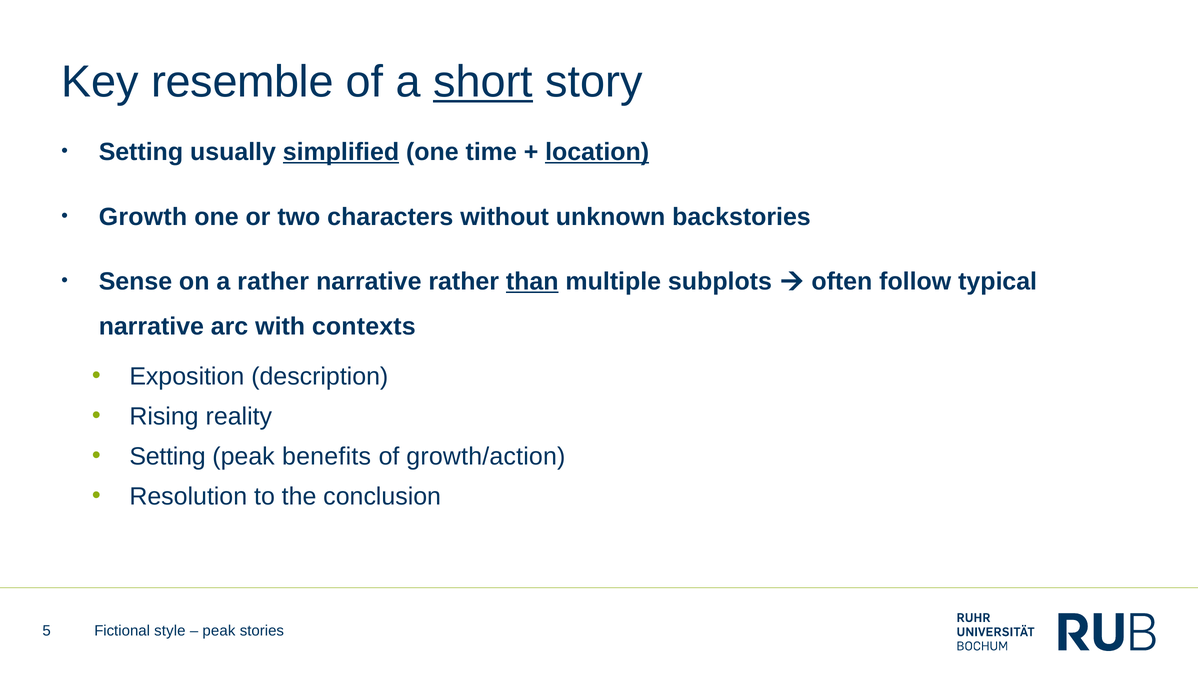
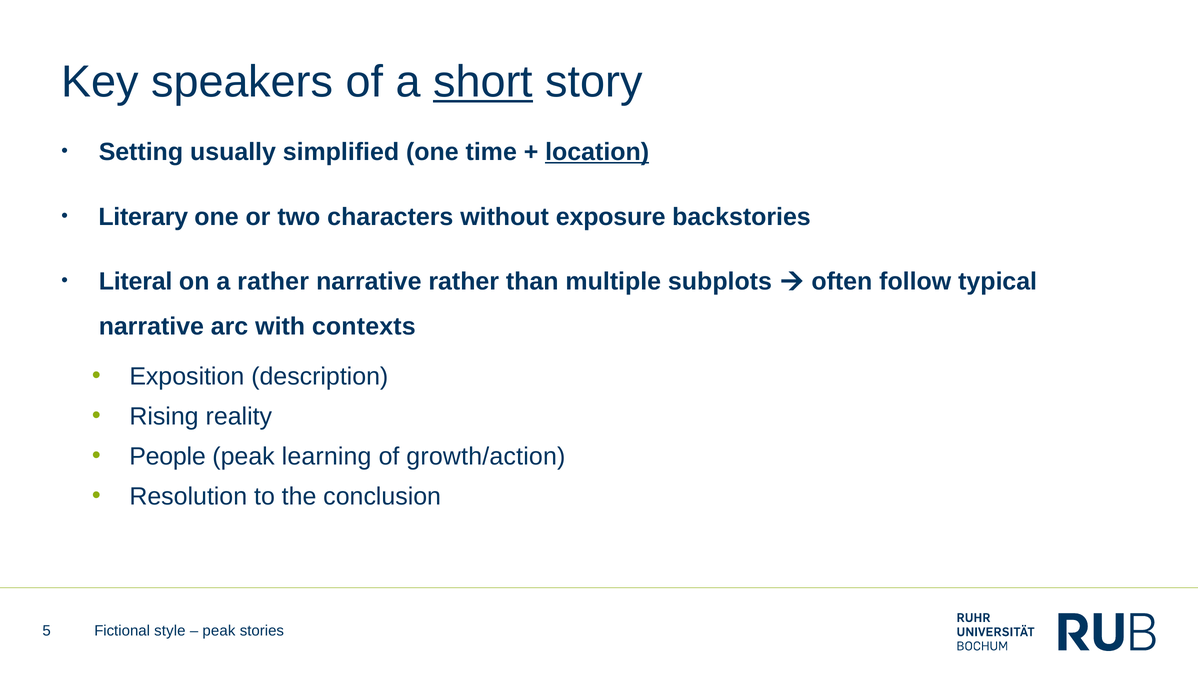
resemble: resemble -> speakers (242, 82)
simplified underline: present -> none (341, 152)
Growth: Growth -> Literary (143, 217)
unknown: unknown -> exposure (611, 217)
Sense: Sense -> Literal (136, 282)
than underline: present -> none (532, 282)
Setting: Setting -> People (168, 456)
benefits: benefits -> learning (327, 456)
